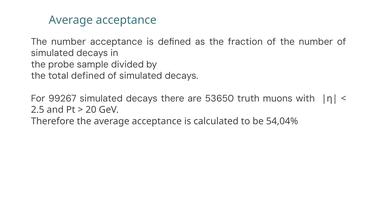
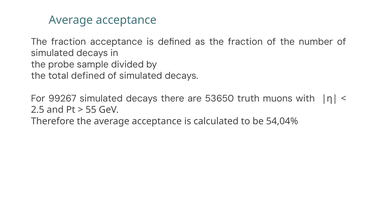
number: number -> fraction (69, 42)
20: 20 -> 55 (91, 110)
